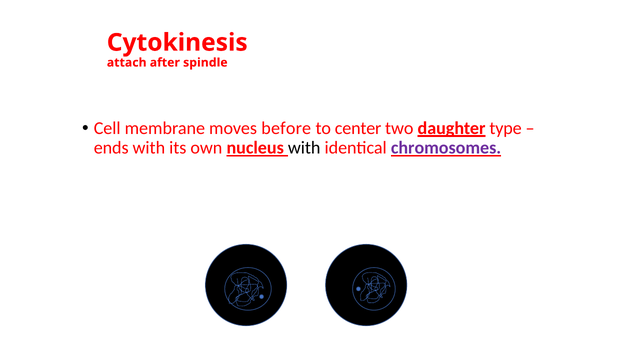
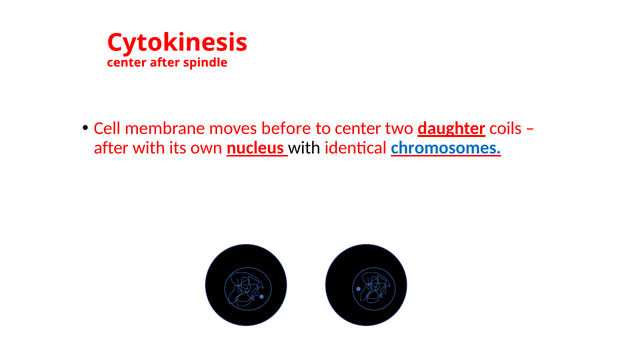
attach: attach -> center (127, 62)
type: type -> coils (506, 128)
ends: ends -> after (111, 148)
chromosomes colour: purple -> blue (446, 148)
